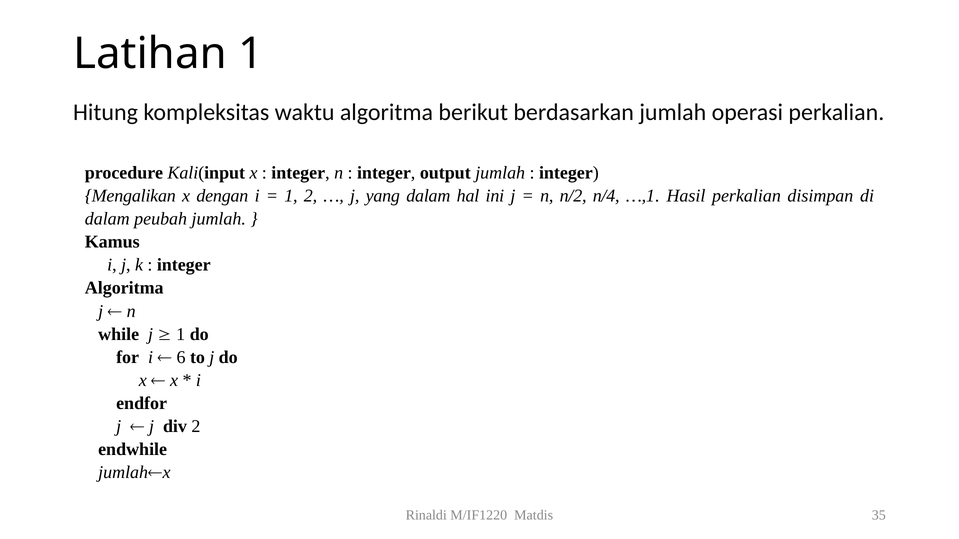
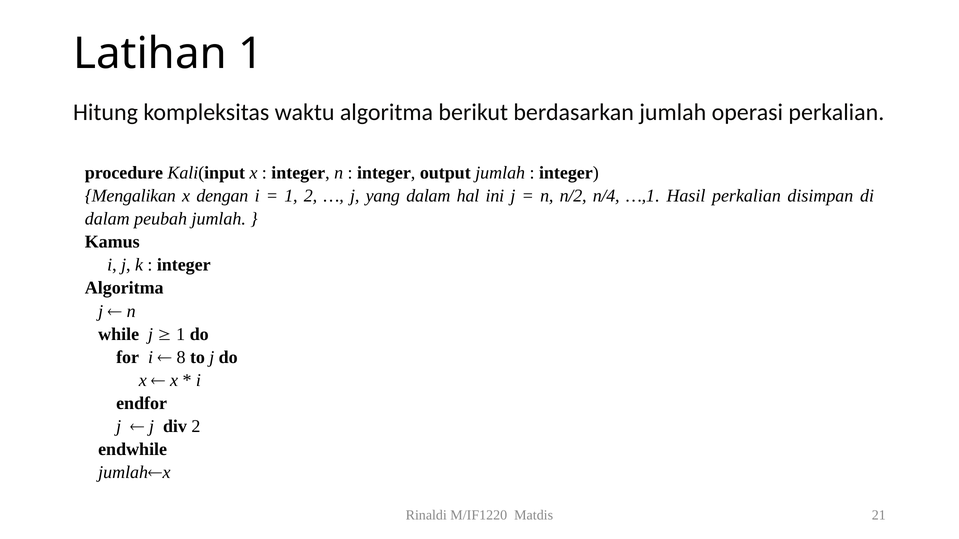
6: 6 -> 8 (181, 358)
35: 35 -> 21 (879, 515)
